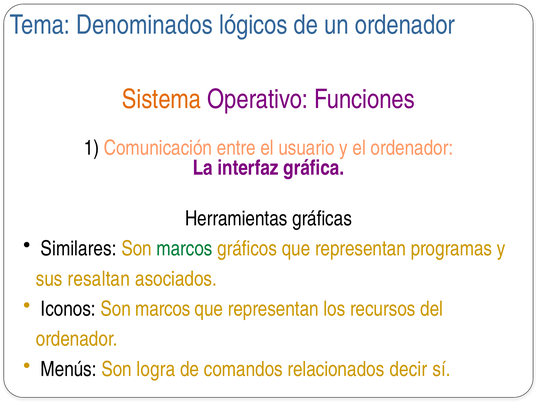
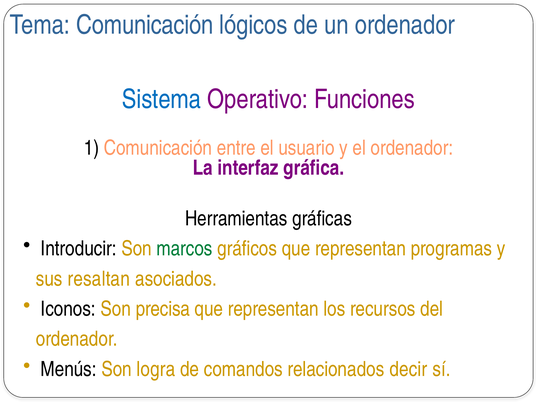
Tema Denominados: Denominados -> Comunicación (145, 25)
Sistema colour: orange -> blue (162, 99)
Similares: Similares -> Introducir (79, 249)
Iconos Son marcos: marcos -> precisa (163, 309)
